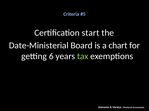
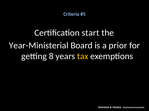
Date-Ministerial: Date-Ministerial -> Year-Ministerial (39, 46)
chart: chart -> prior (118, 46)
6: 6 -> 8 (51, 57)
tax colour: light green -> yellow (83, 57)
